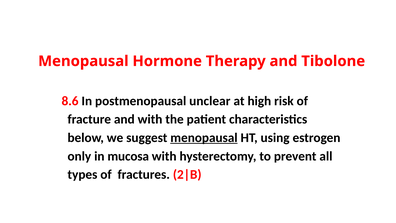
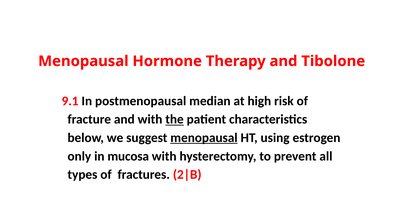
8.6: 8.6 -> 9.1 (70, 101)
unclear: unclear -> median (210, 101)
the underline: none -> present (175, 119)
